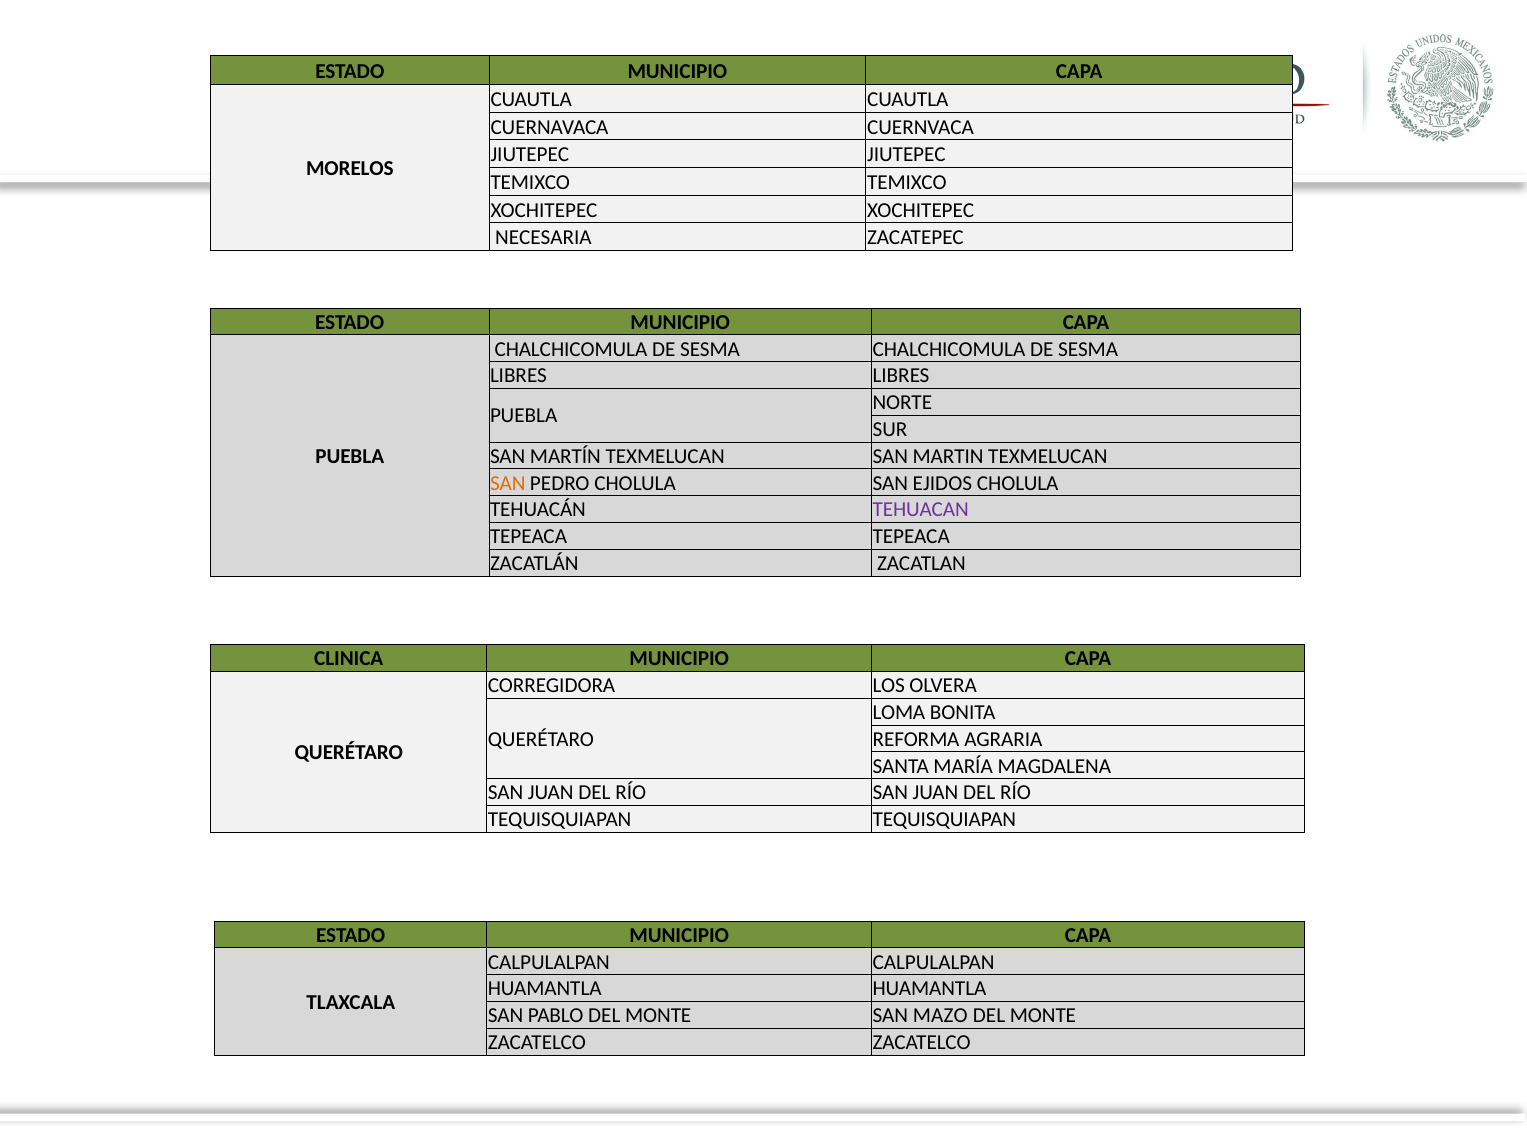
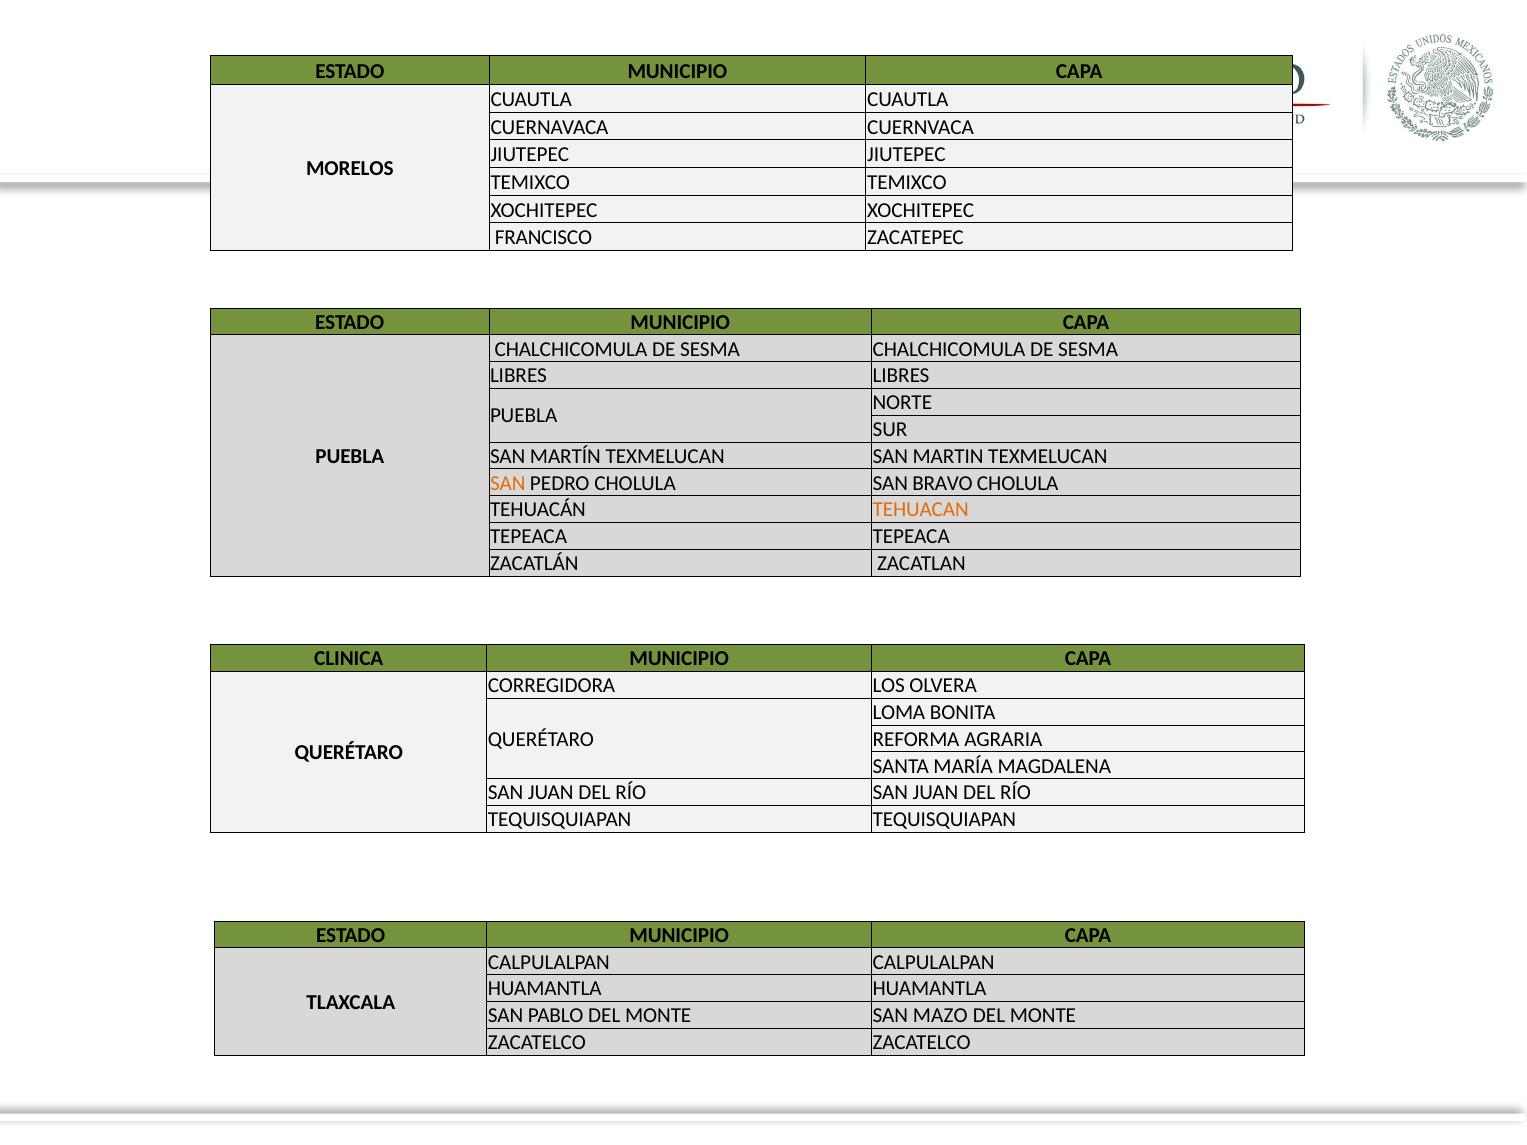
NECESARIA: NECESARIA -> FRANCISCO (544, 238)
EJIDOS: EJIDOS -> BRAVO (943, 483)
TEHUACAN colour: purple -> orange (921, 510)
